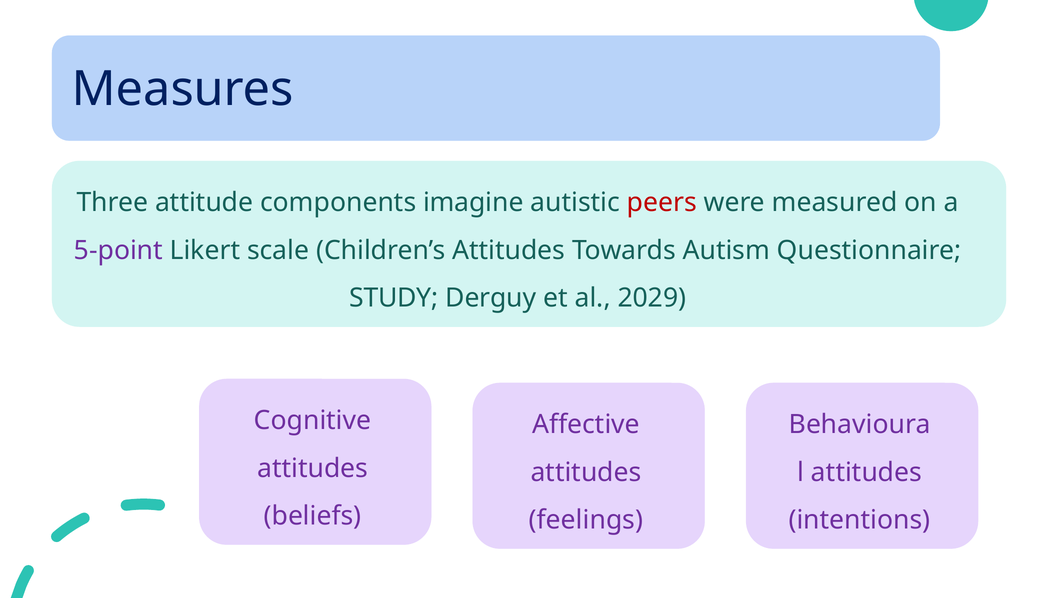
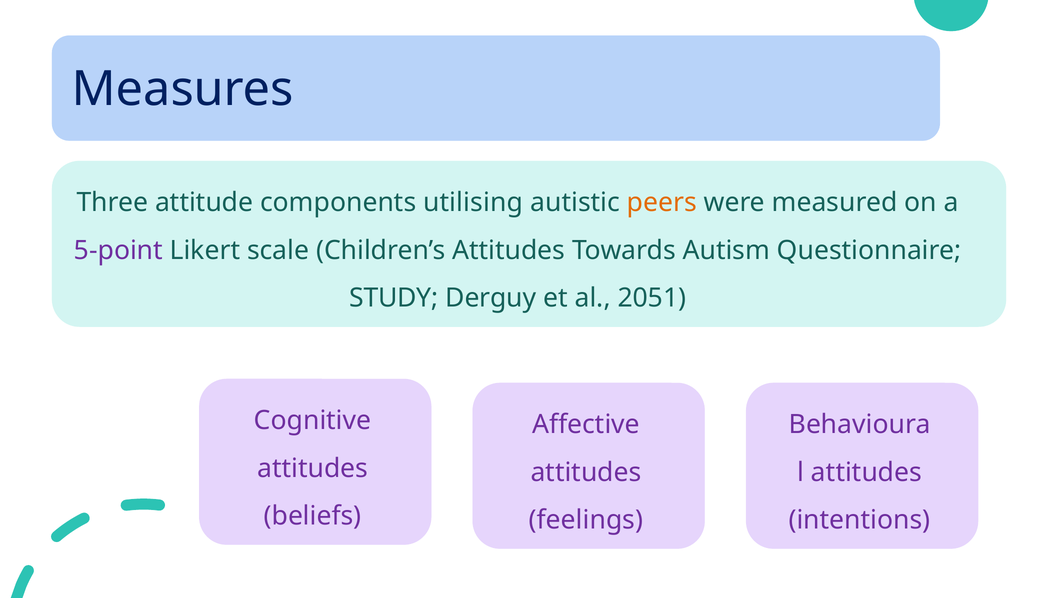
imagine: imagine -> utilising (473, 202)
peers colour: red -> orange (662, 202)
2029: 2029 -> 2051 (652, 298)
